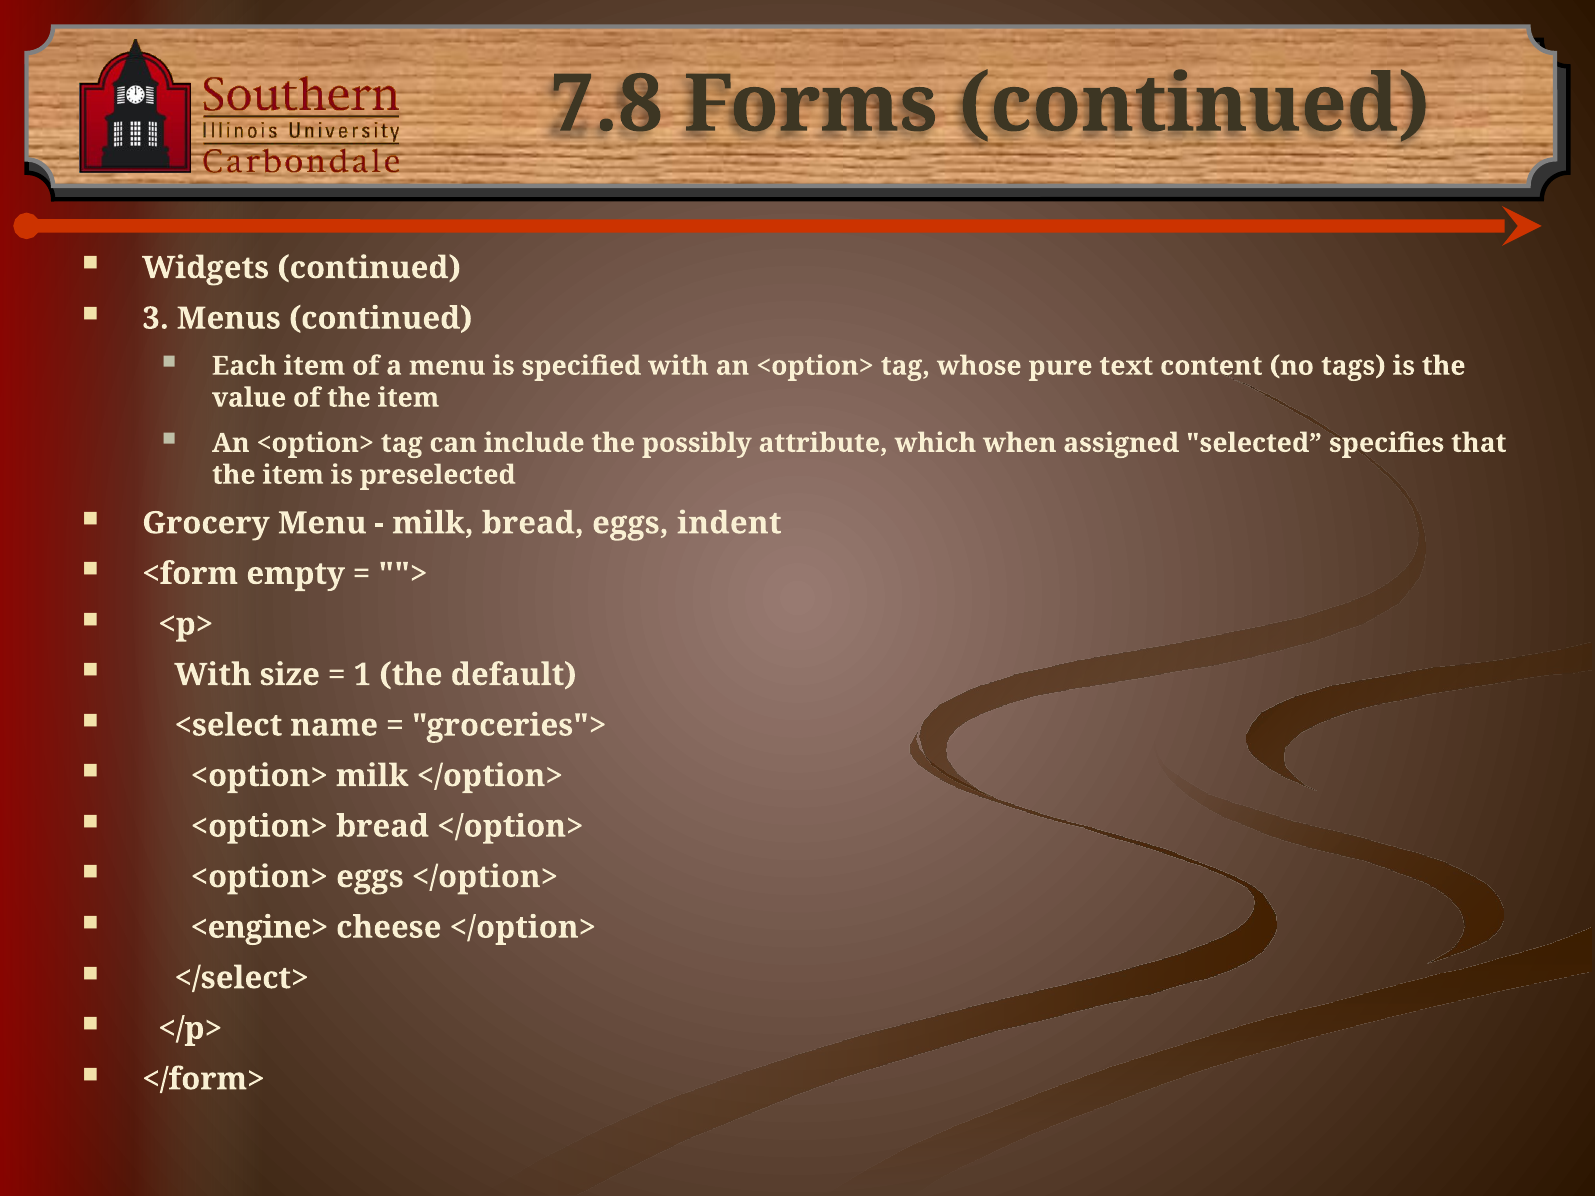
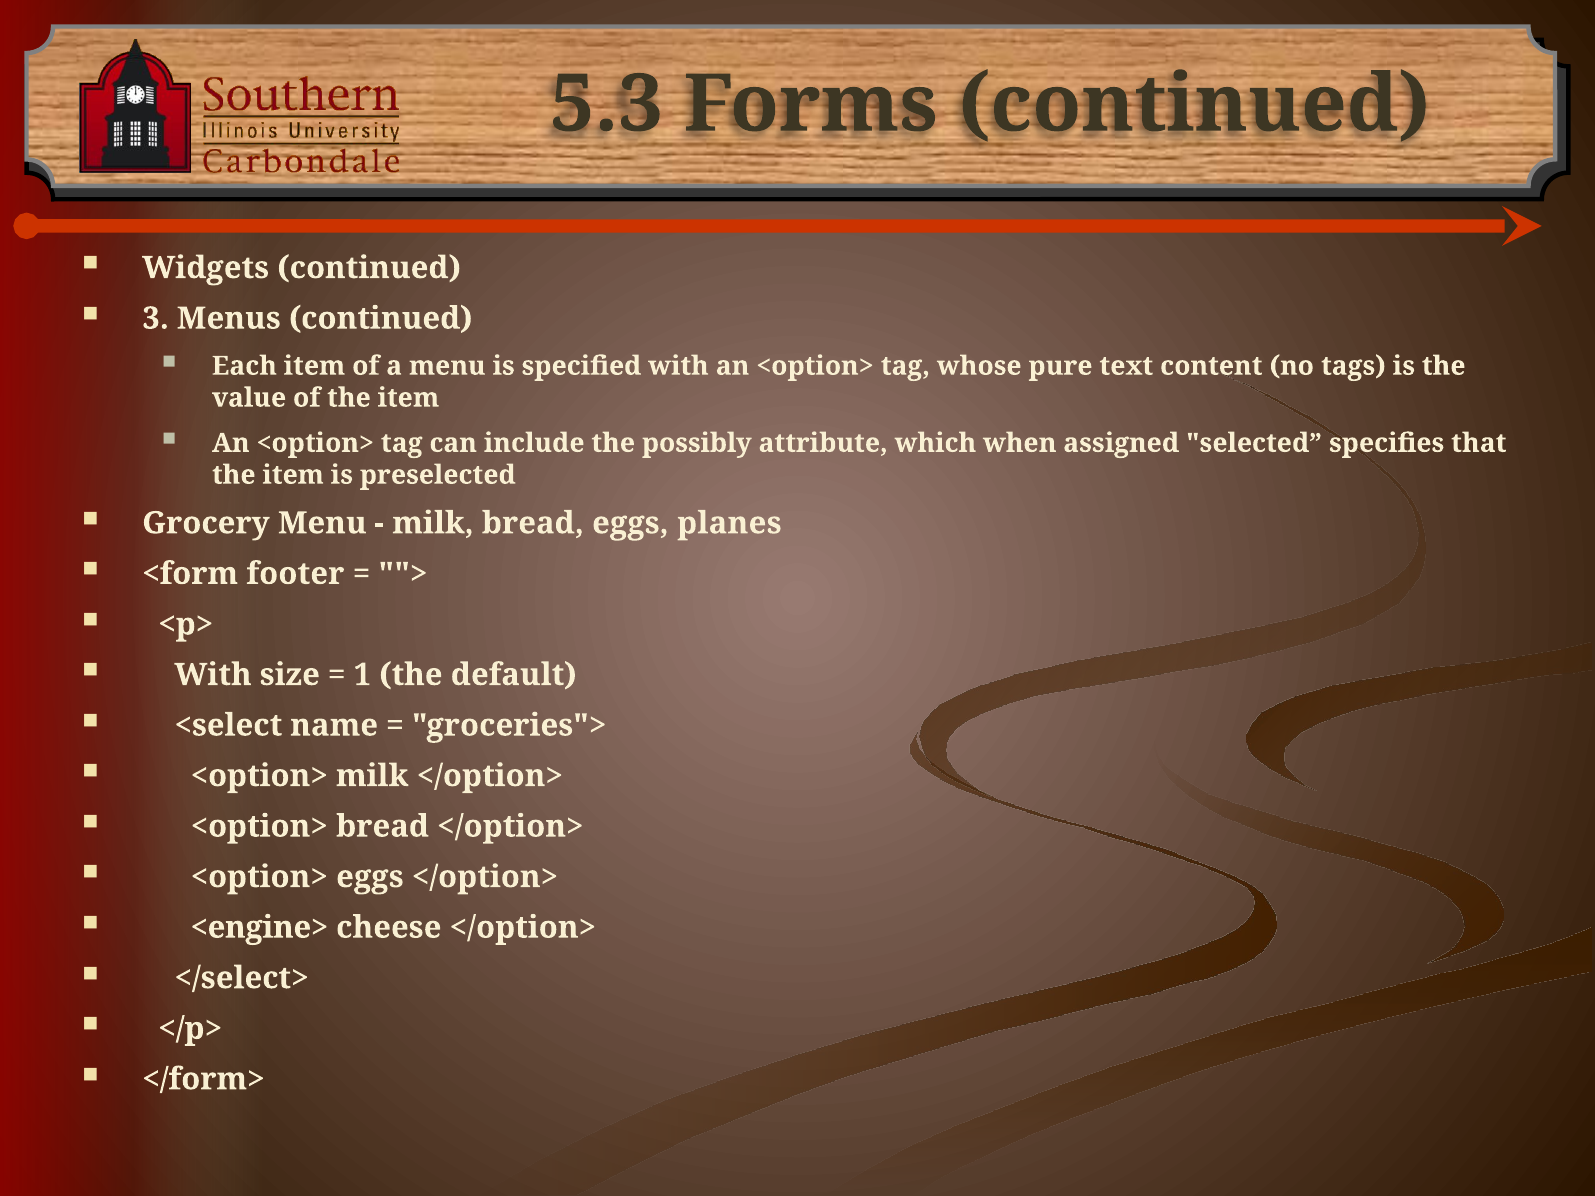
7.8: 7.8 -> 5.3 (606, 104)
indent: indent -> planes (729, 523)
empty: empty -> footer (295, 574)
